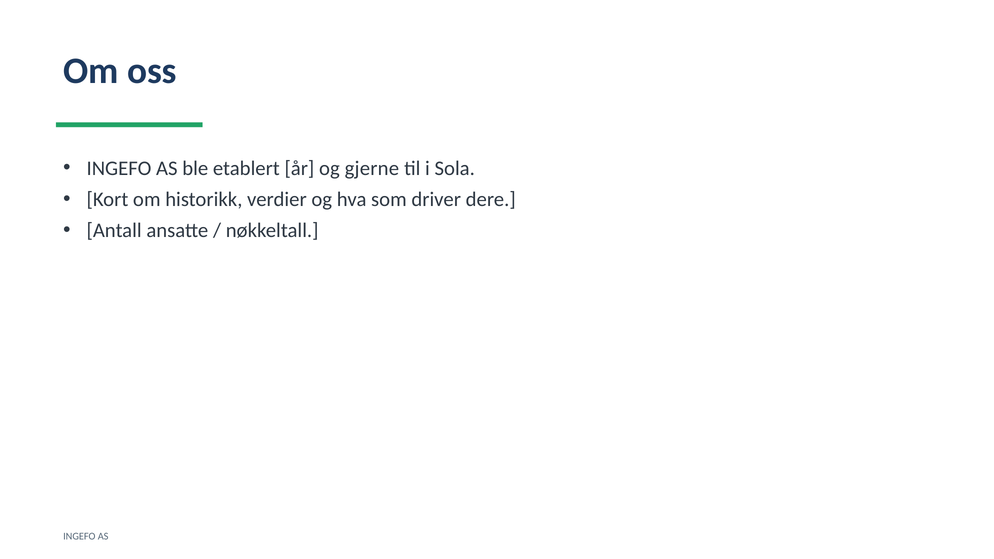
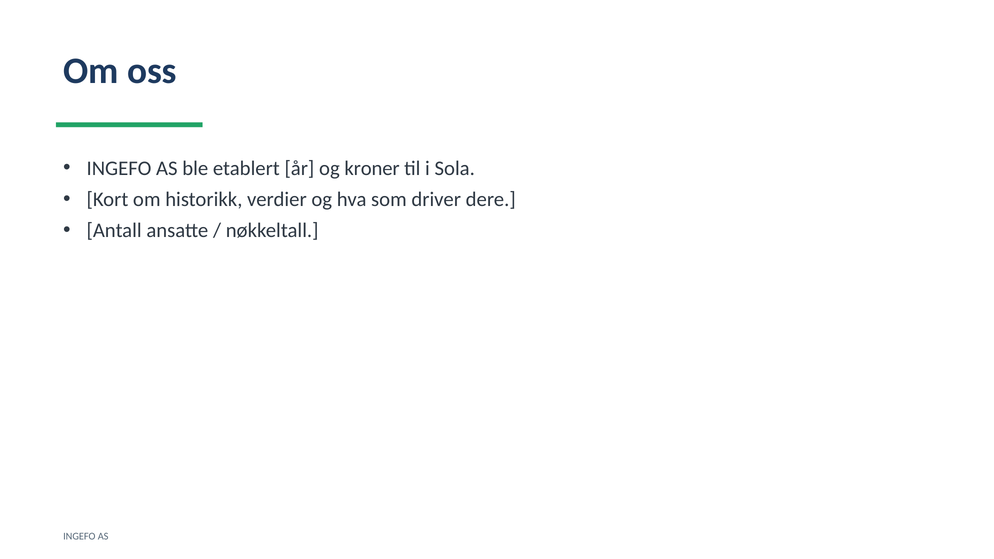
gjerne: gjerne -> kroner (372, 168)
